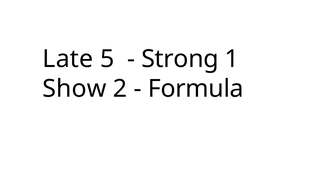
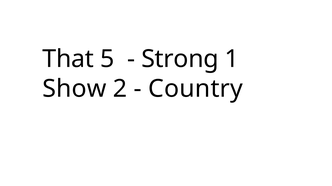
Late: Late -> That (68, 59)
Formula: Formula -> Country (196, 89)
